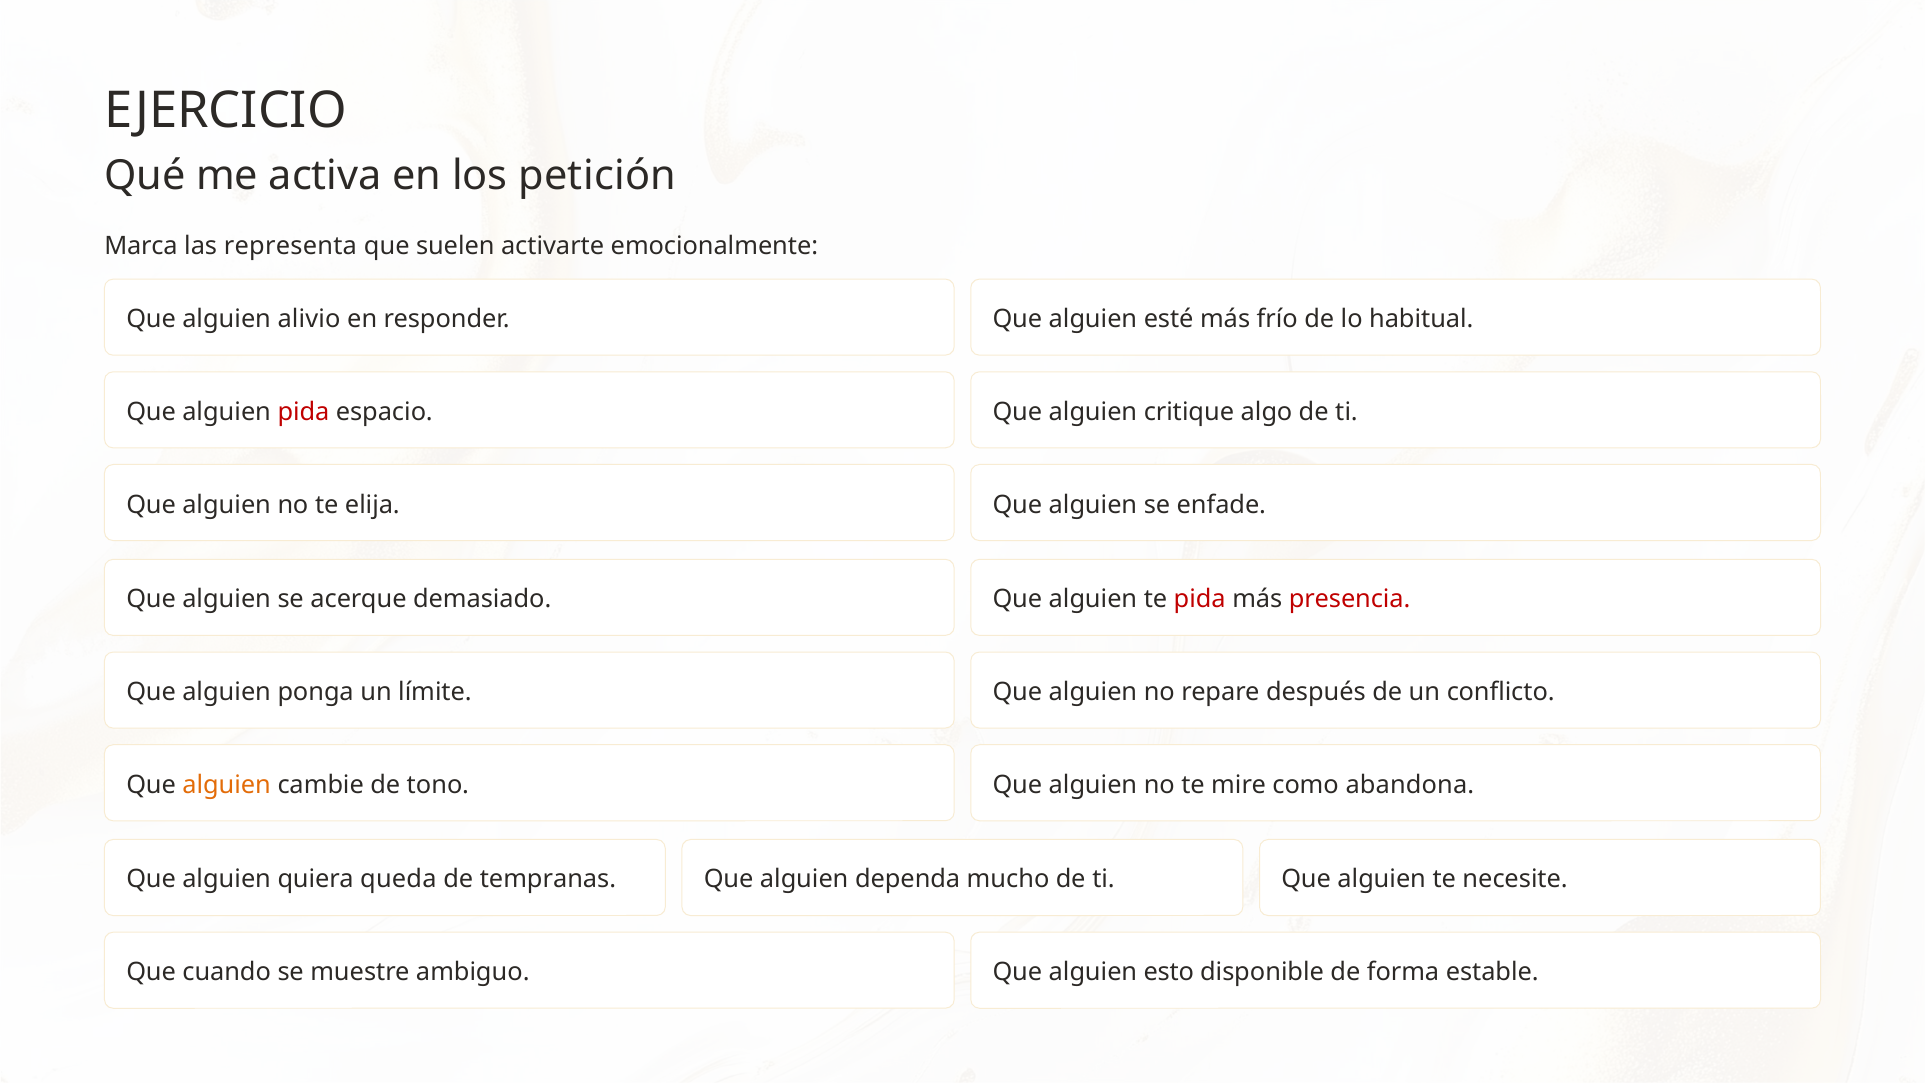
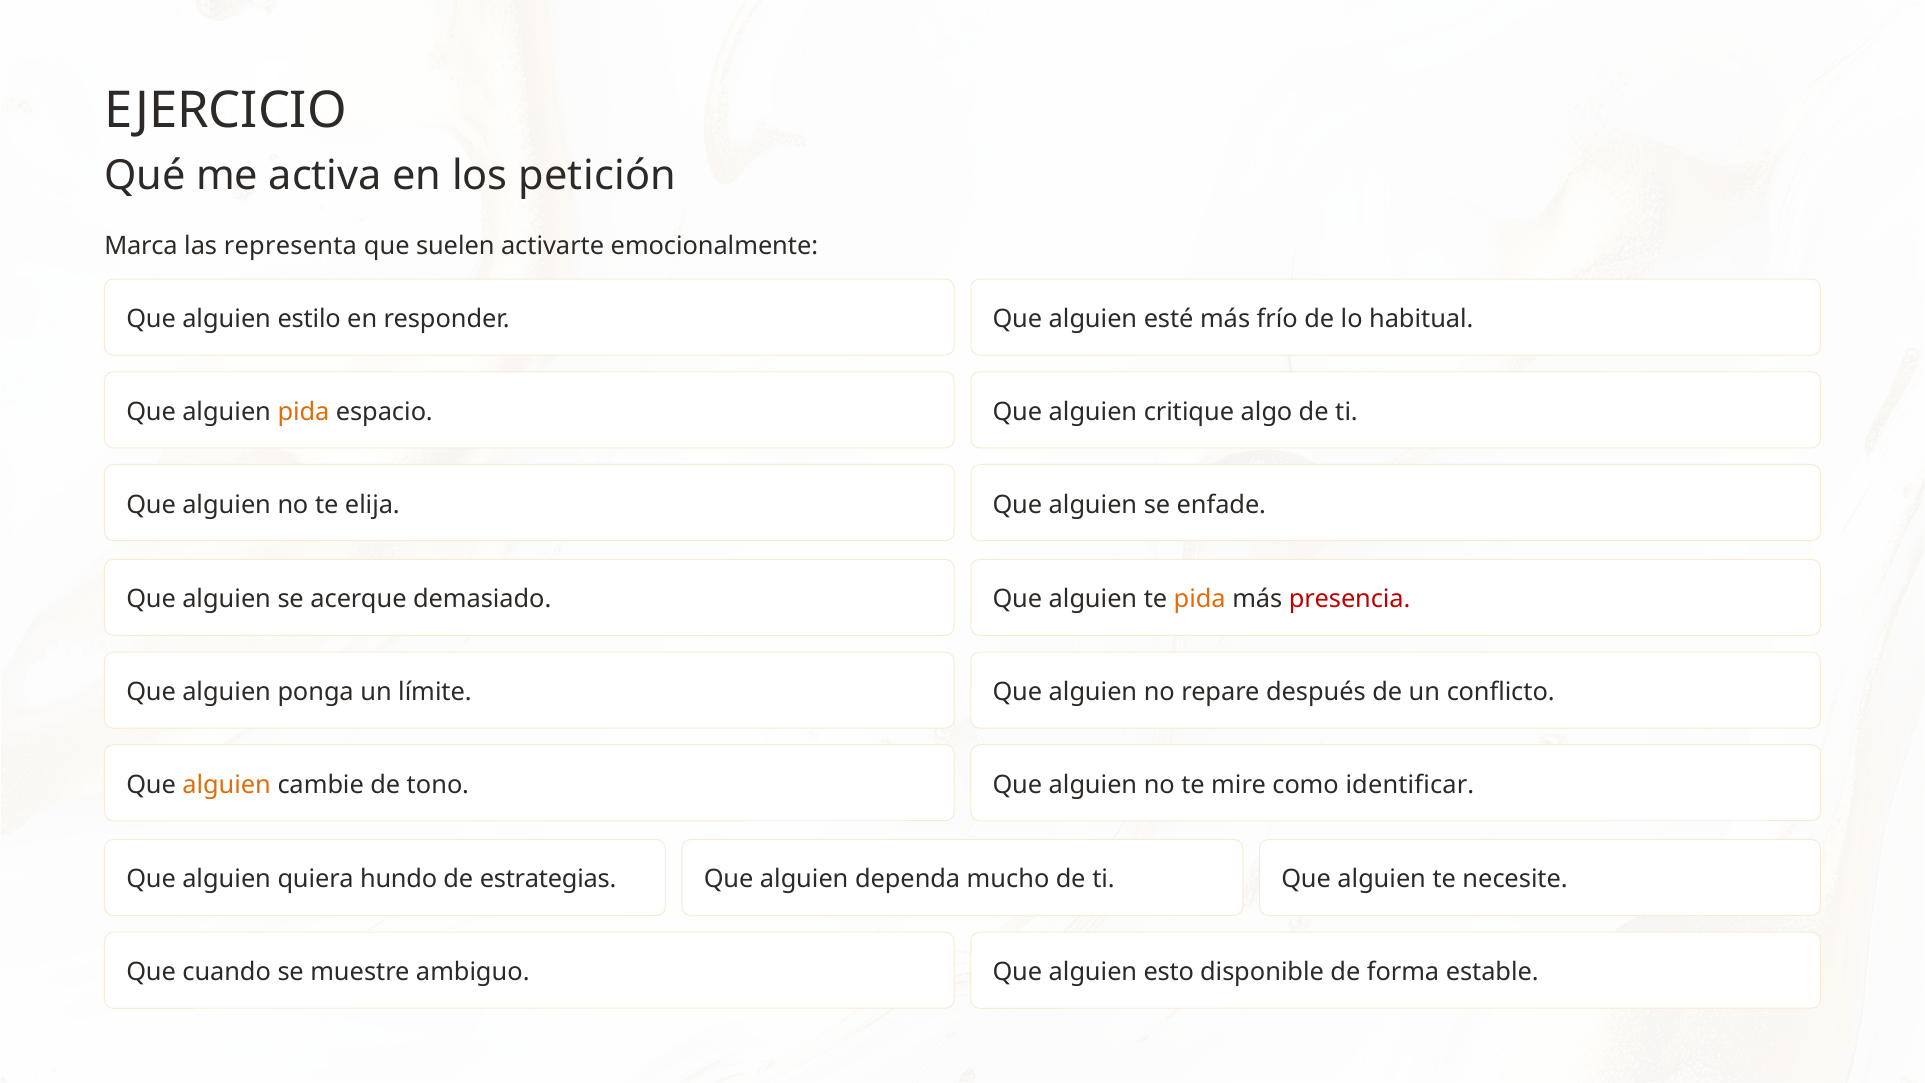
alivio: alivio -> estilo (309, 319)
pida colour: red -> orange (303, 412)
pida colour: red -> orange (1200, 599)
abandona: abandona -> identificar (1410, 785)
queda: queda -> hundo (399, 879)
tempranas: tempranas -> estrategias (548, 879)
